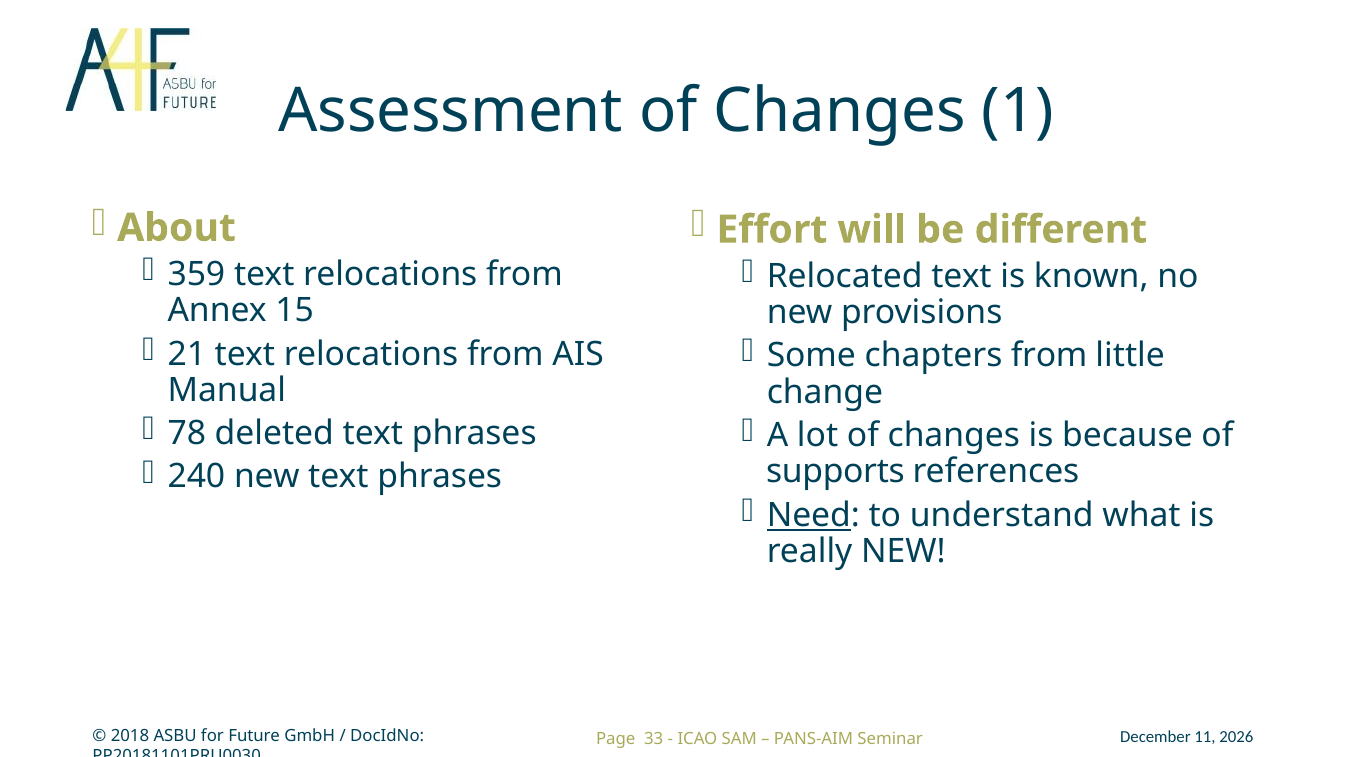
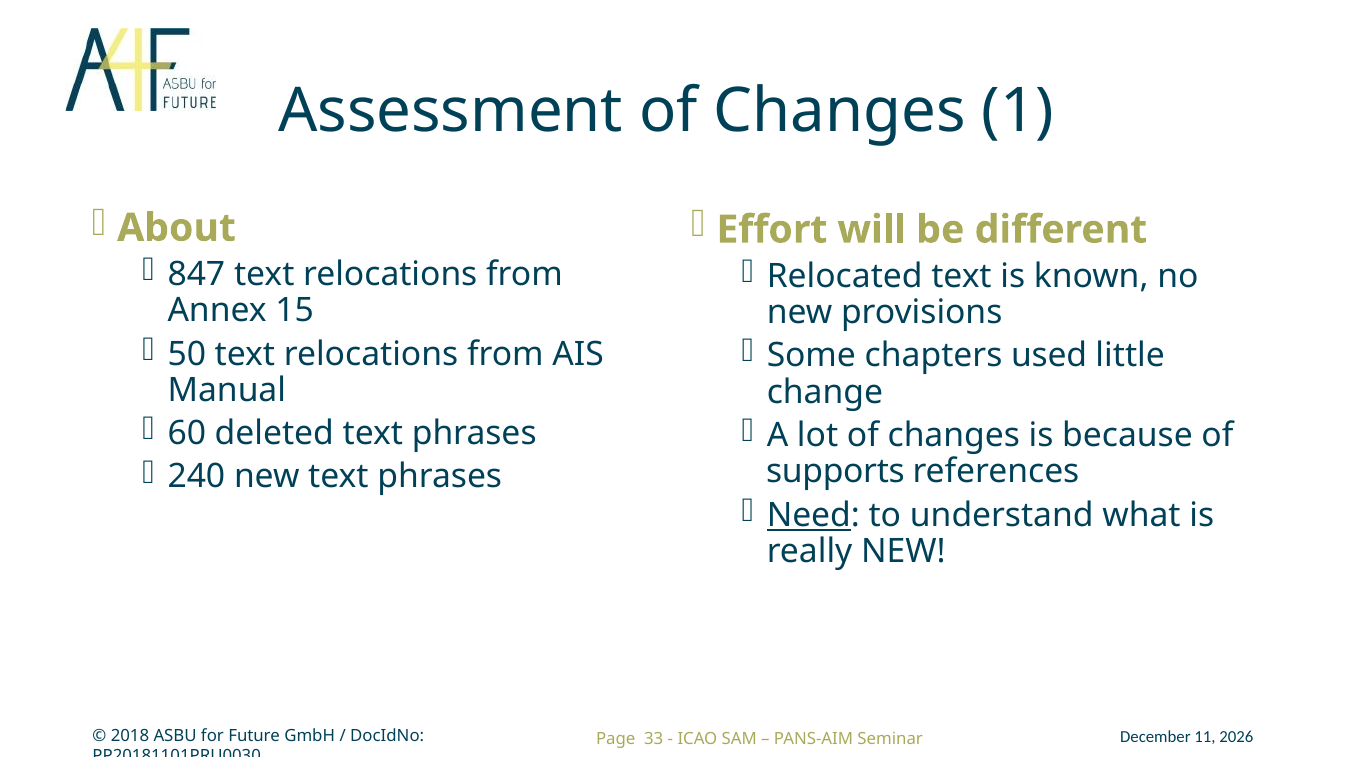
359: 359 -> 847 (196, 274)
21: 21 -> 50 (187, 354)
chapters from: from -> used (1049, 356)
78: 78 -> 60 (187, 434)
